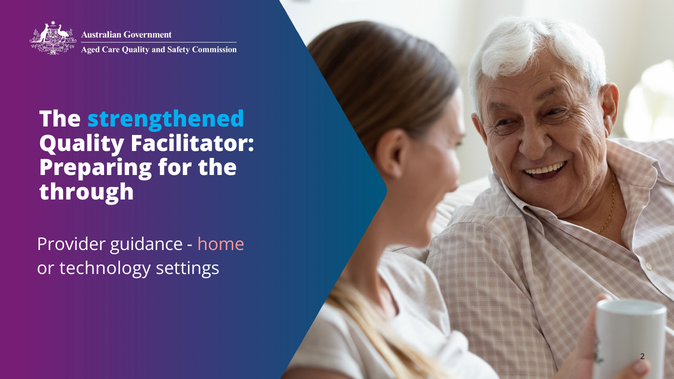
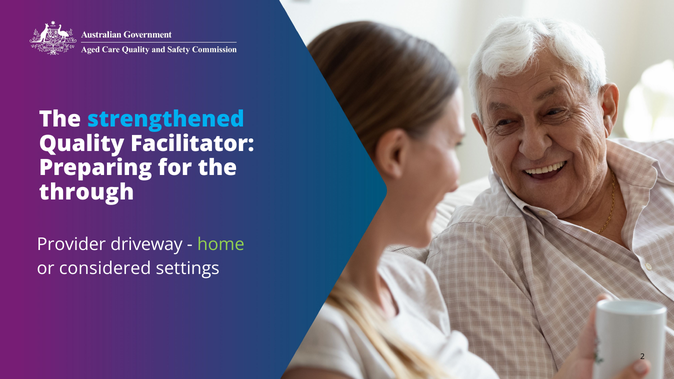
guidance: guidance -> driveway (147, 244)
home colour: pink -> light green (221, 244)
technology: technology -> considered (105, 268)
